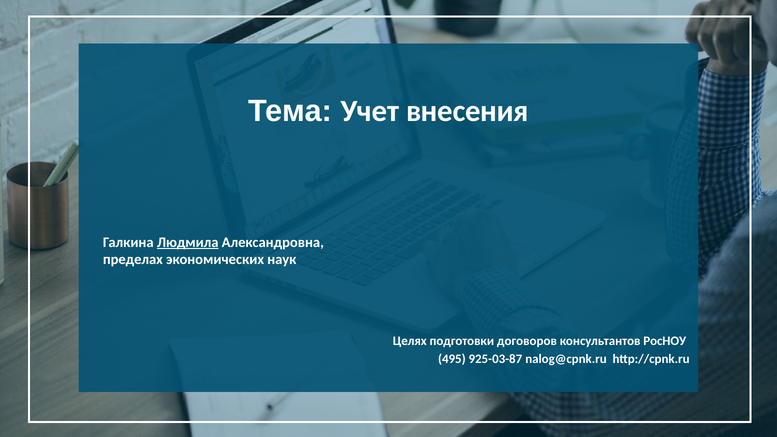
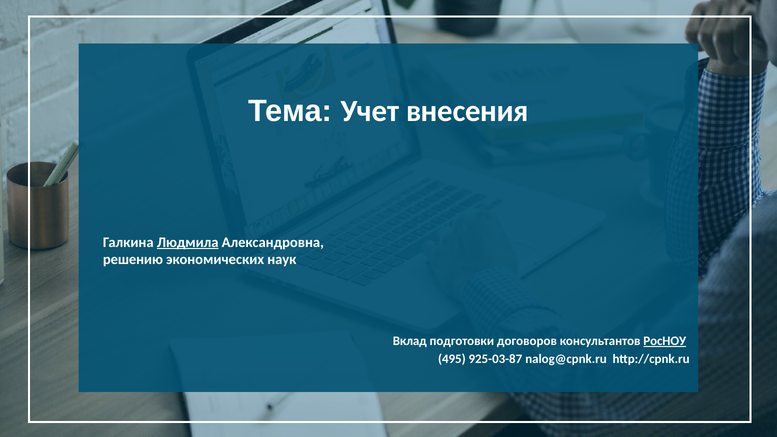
пределах: пределах -> решению (133, 260)
Целях: Целях -> Вклад (410, 341)
РосНОУ underline: none -> present (665, 341)
